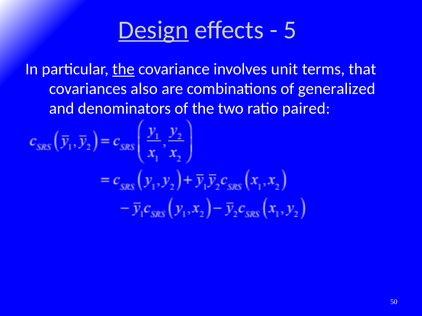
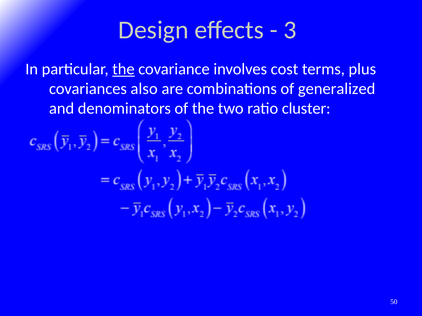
Design underline: present -> none (153, 30)
5: 5 -> 3 (290, 30)
unit: unit -> cost (285, 69)
that: that -> plus (362, 69)
paired: paired -> cluster (306, 109)
